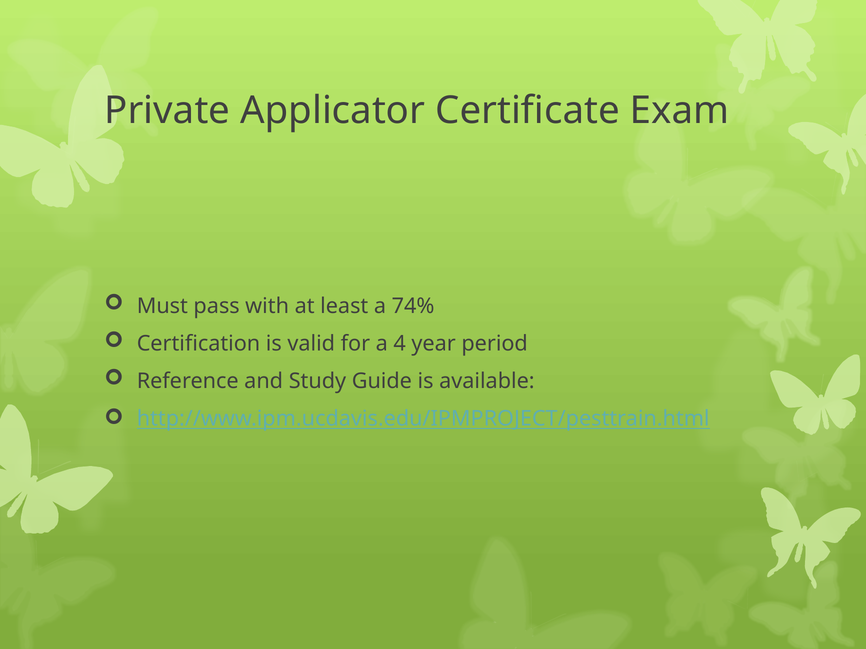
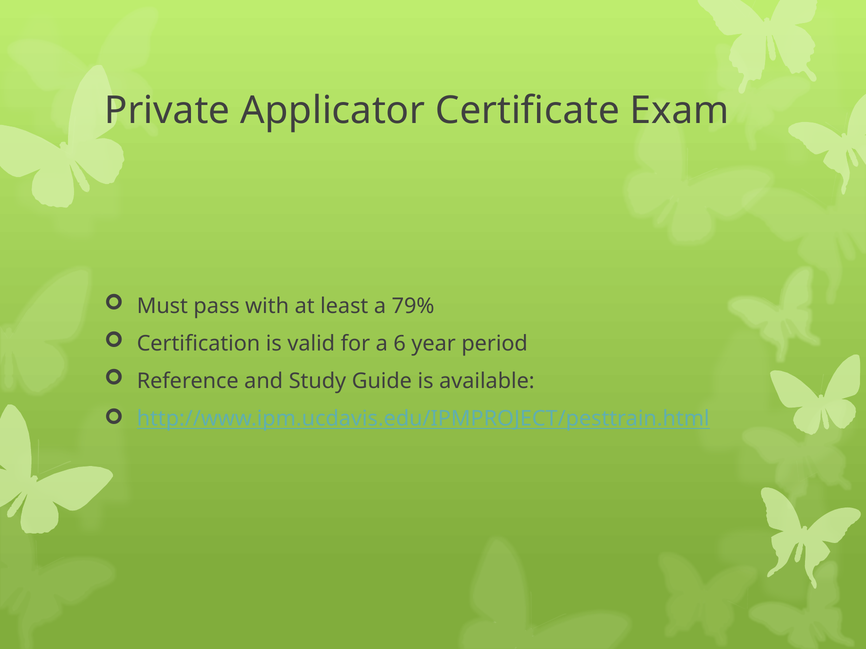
74%: 74% -> 79% (413, 306)
4: 4 -> 6 (400, 344)
